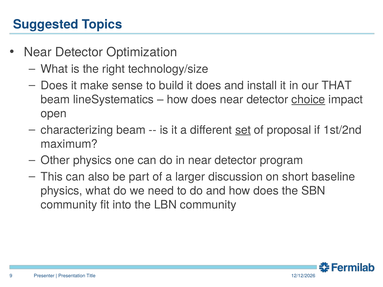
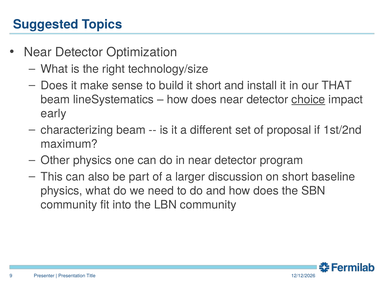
it does: does -> short (209, 86)
open: open -> early (54, 114)
set underline: present -> none (243, 130)
